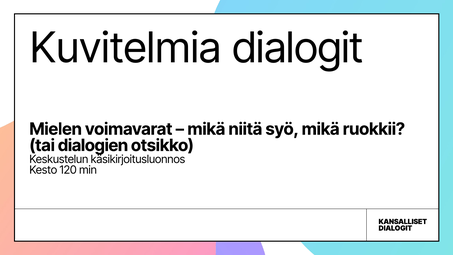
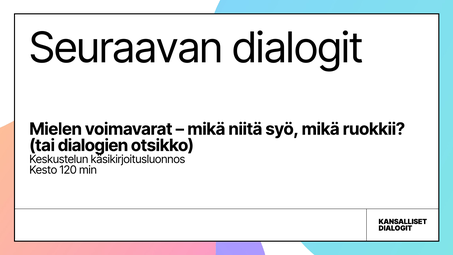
Kuvitelmia: Kuvitelmia -> Seuraavan (126, 48)
